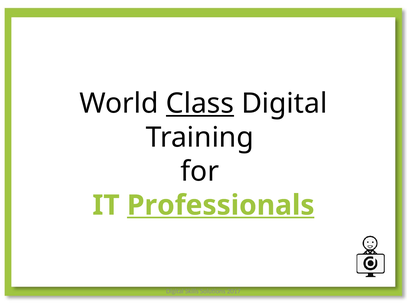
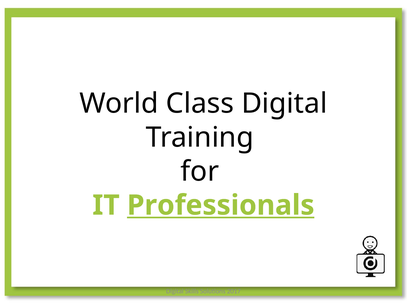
Class underline: present -> none (200, 104)
